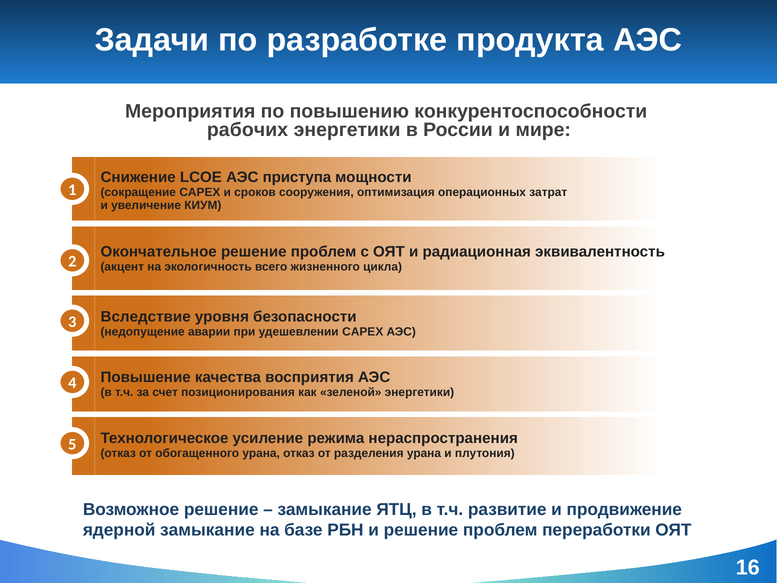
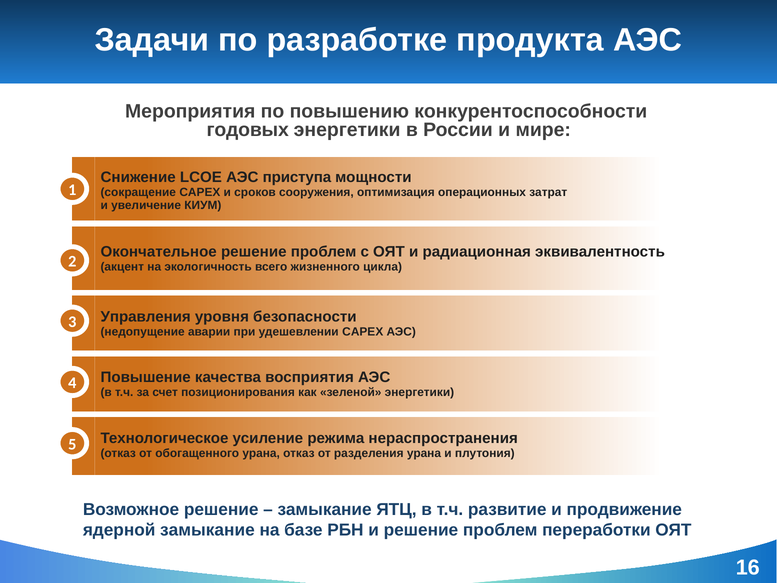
рабочих: рабочих -> годовых (248, 130)
Вследствие: Вследствие -> Управления (146, 317)
